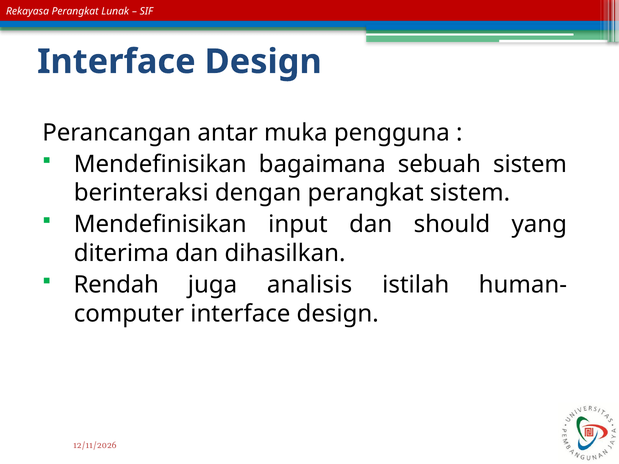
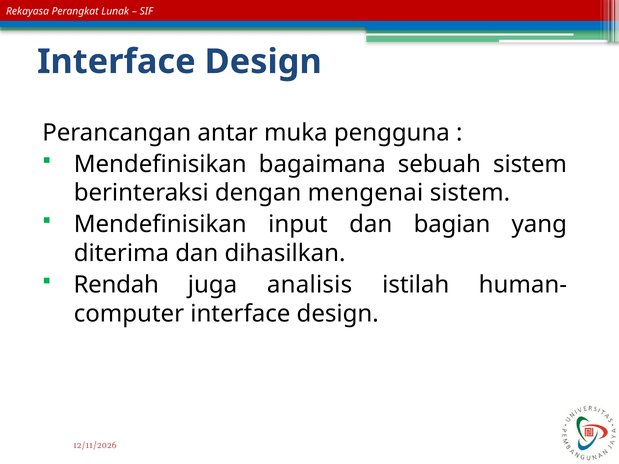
dengan perangkat: perangkat -> mengenai (365, 193)
should: should -> bagian (452, 225)
